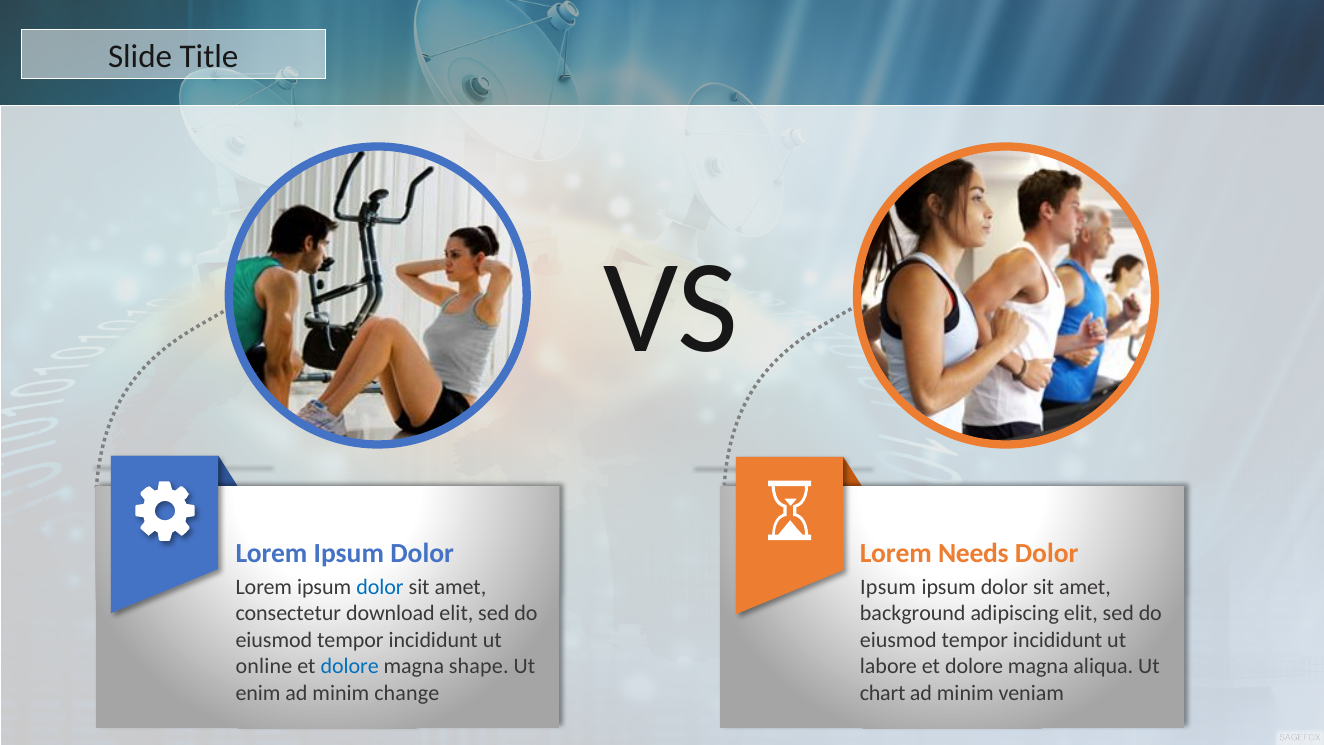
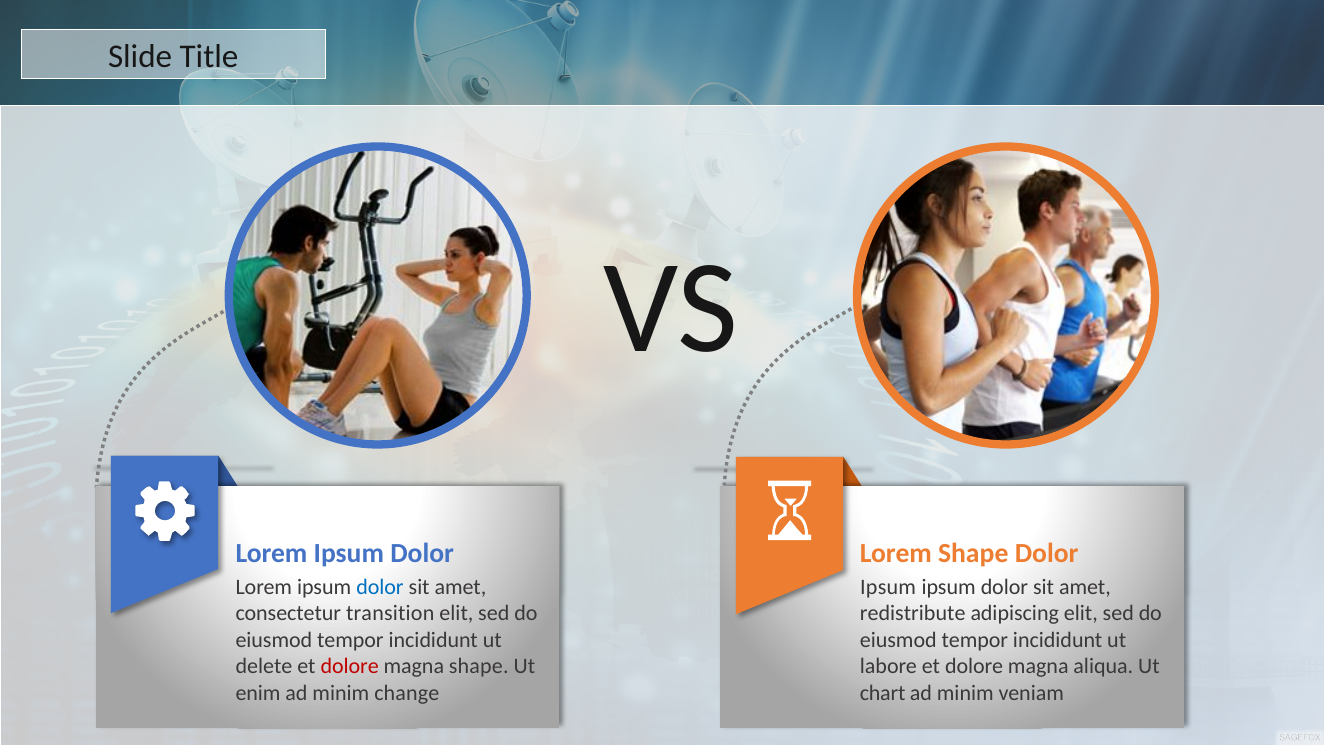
Lorem Needs: Needs -> Shape (973, 553)
download: download -> transition (390, 613)
background: background -> redistribute (913, 613)
online: online -> delete (264, 666)
dolore colour: blue -> red (350, 666)
